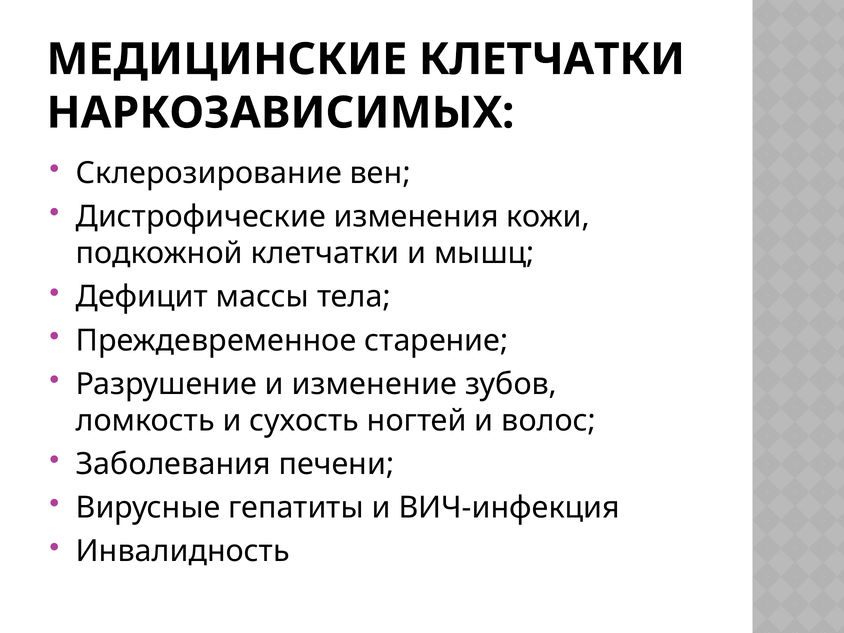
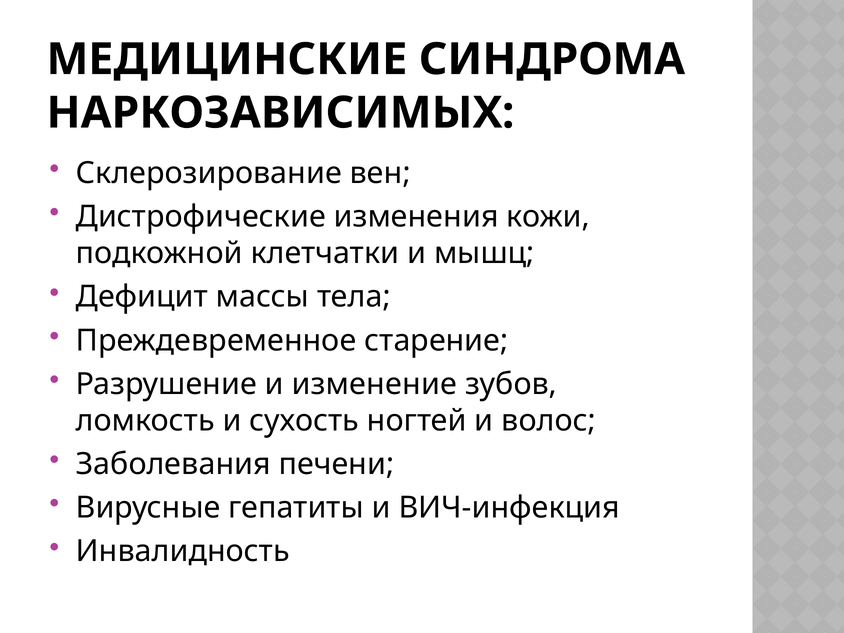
МЕДИЦИНСКИЕ КЛЕТЧАТКИ: КЛЕТЧАТКИ -> СИНДРОМА (552, 59)
